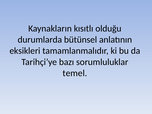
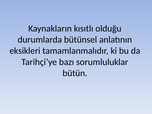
temel: temel -> bütün (75, 73)
